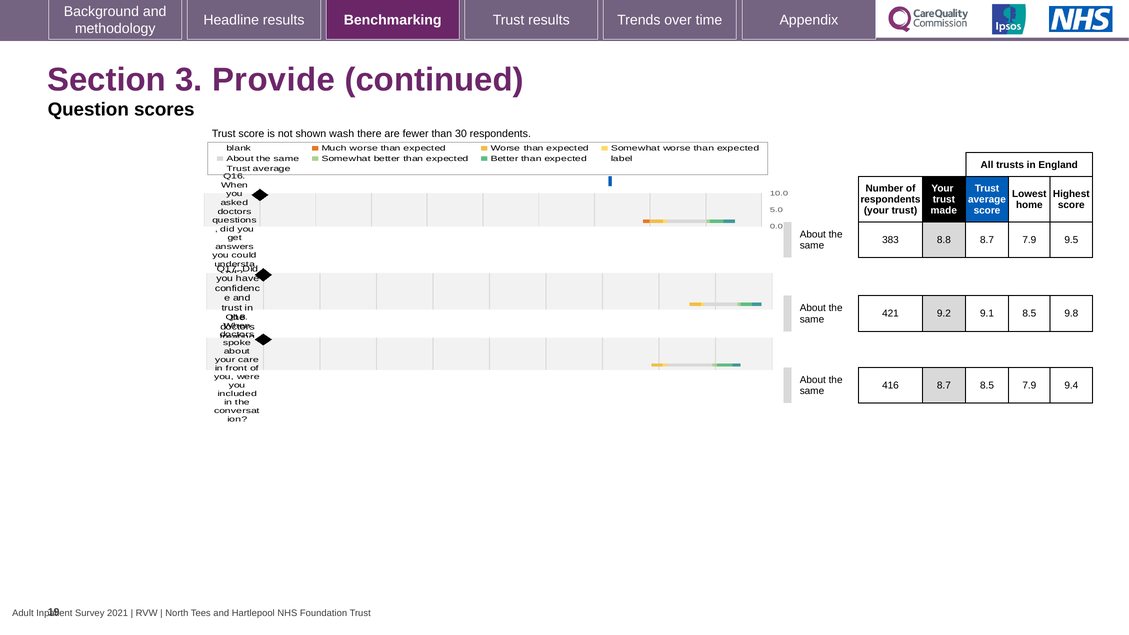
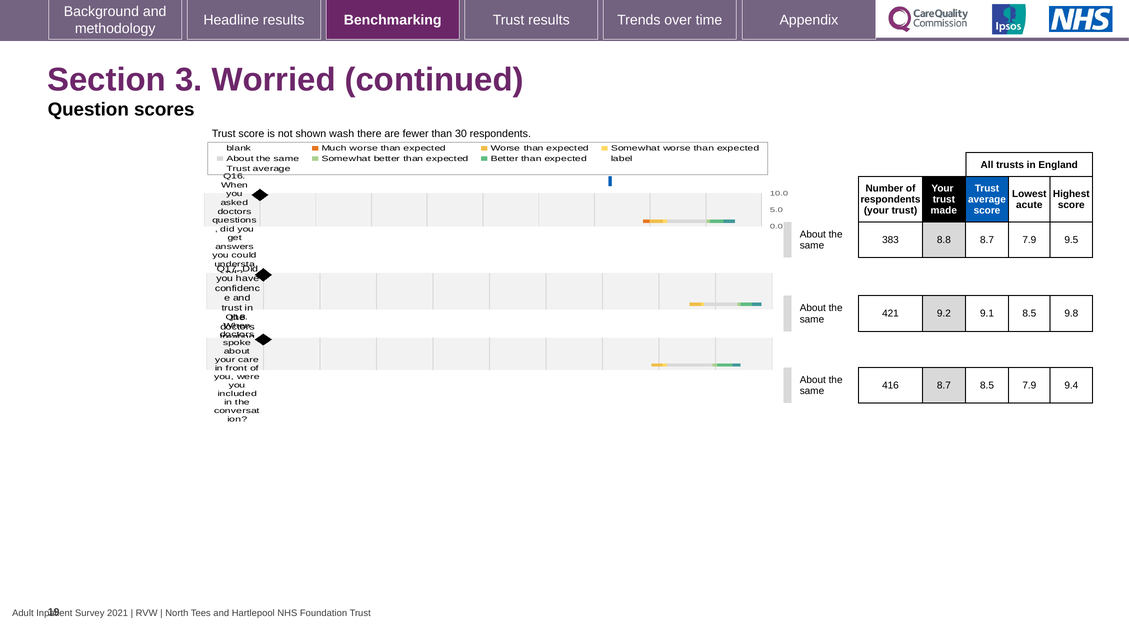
Provide: Provide -> Worried (274, 80)
home: home -> acute (1029, 205)
